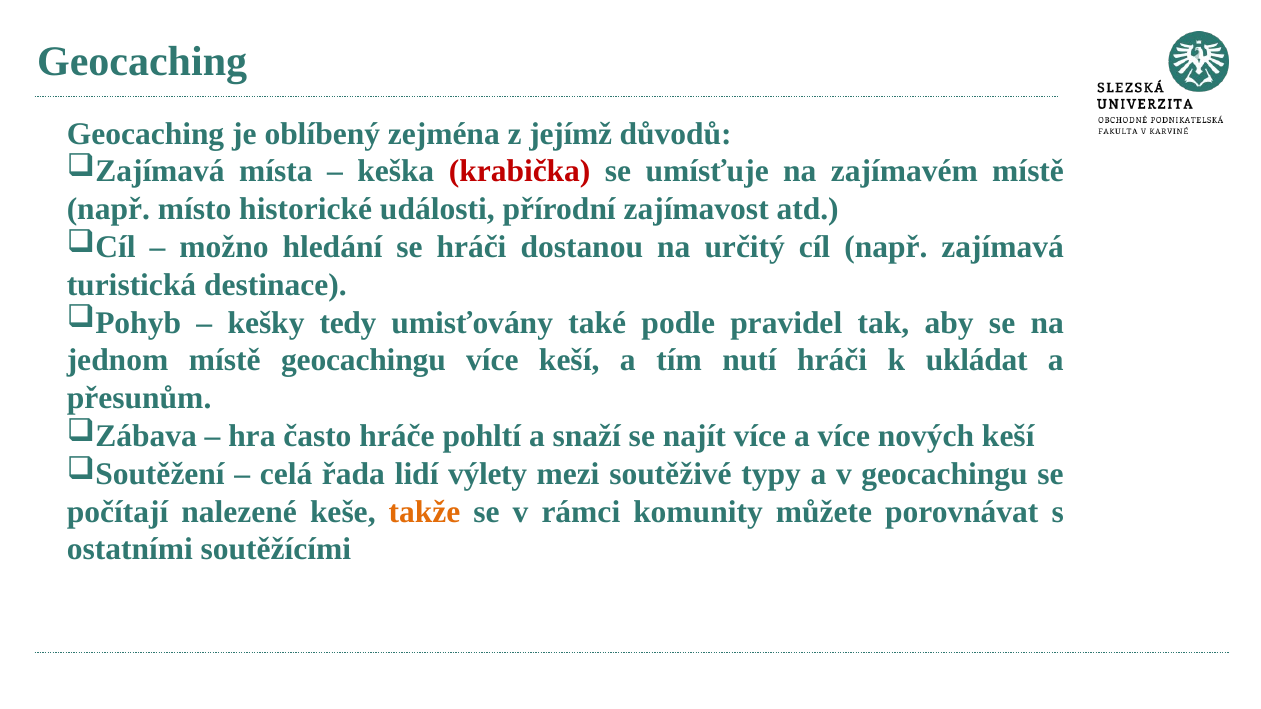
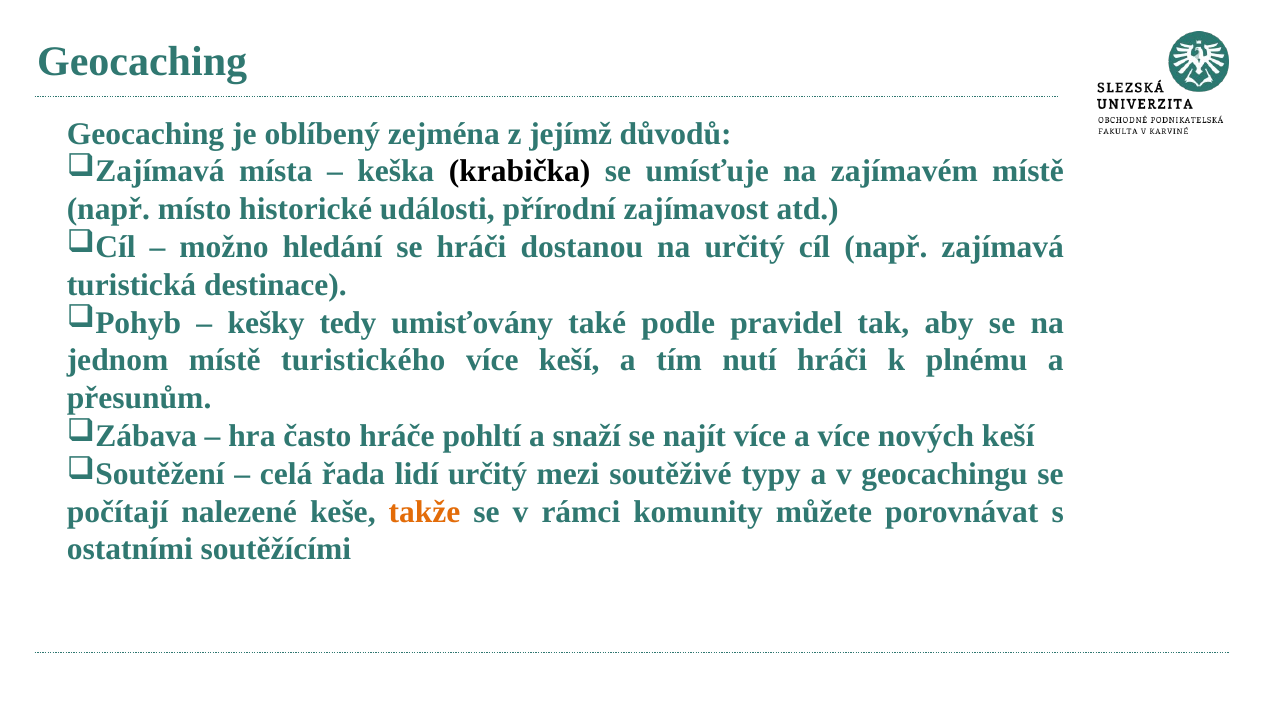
krabička colour: red -> black (520, 172)
místě geocachingu: geocachingu -> turistického (363, 361)
ukládat: ukládat -> plnému (977, 361)
lidí výlety: výlety -> určitý (488, 474)
